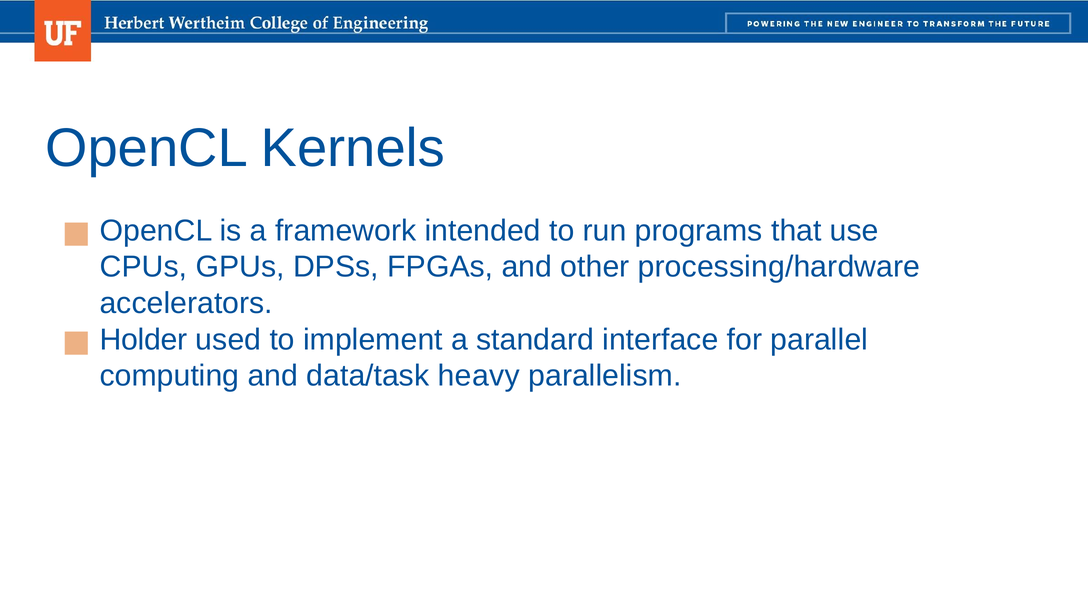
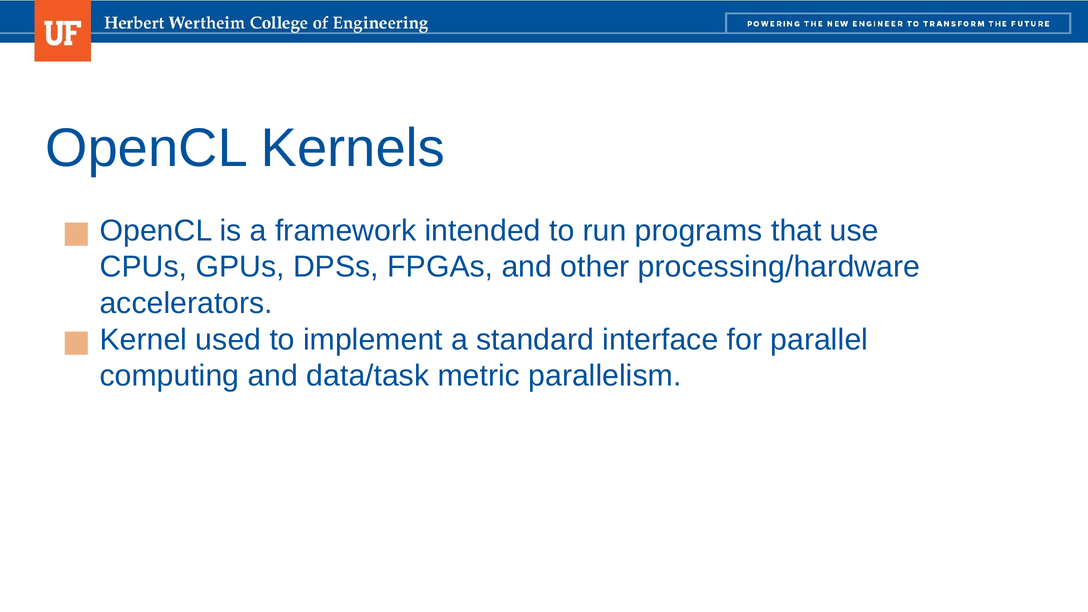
Holder: Holder -> Kernel (143, 340)
heavy: heavy -> metric (479, 376)
